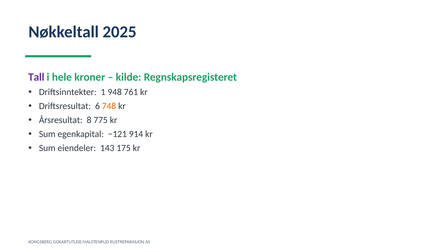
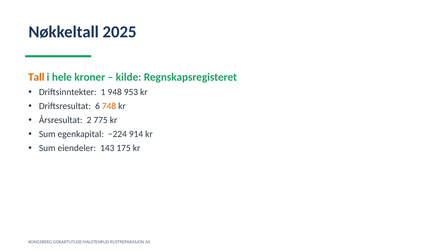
Tall colour: purple -> orange (36, 77)
761: 761 -> 953 (131, 92)
8: 8 -> 2 (89, 120)
−121: −121 -> −224 (117, 134)
